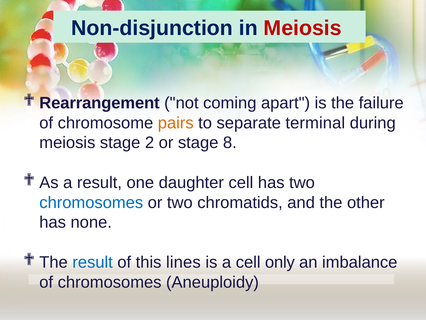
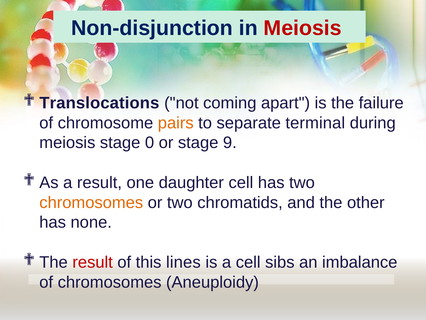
Rearrangement: Rearrangement -> Translocations (99, 103)
2: 2 -> 0 (150, 143)
8: 8 -> 9 (230, 143)
chromosomes colour: blue -> orange (91, 202)
result colour: blue -> red (93, 262)
only: only -> sibs (280, 262)
